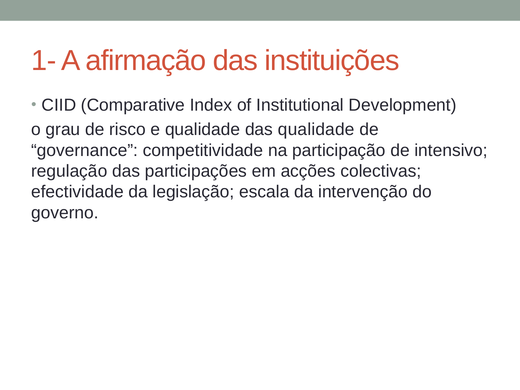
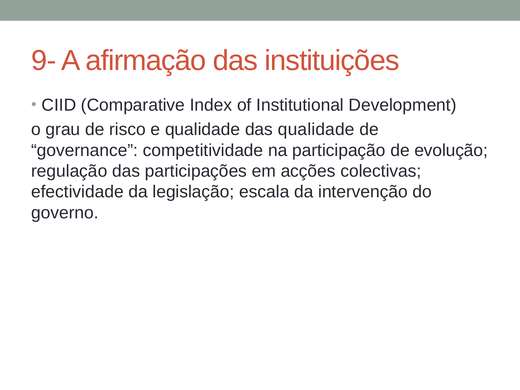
1-: 1- -> 9- (44, 61)
intensivo: intensivo -> evolução (451, 150)
